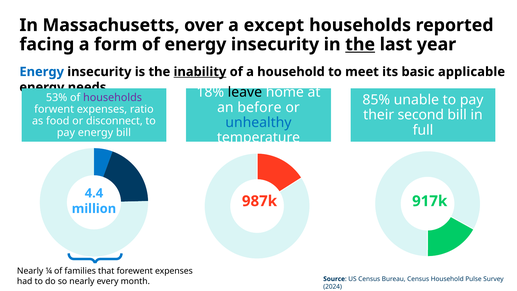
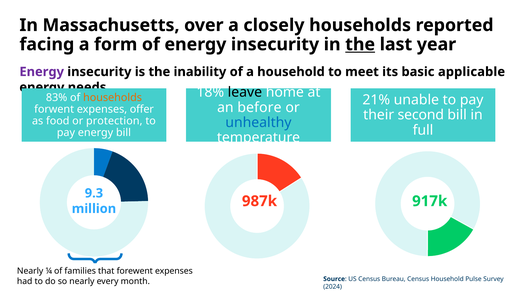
except: except -> closely (274, 25)
Energy colour: blue -> purple (42, 72)
inability underline: present -> none (200, 72)
53%: 53% -> 83% (57, 97)
households colour: purple -> orange (113, 97)
85%: 85% -> 21% (376, 100)
ratio: ratio -> offer (142, 109)
disconnect: disconnect -> protection (114, 121)
4.4: 4.4 -> 9.3 (94, 193)
